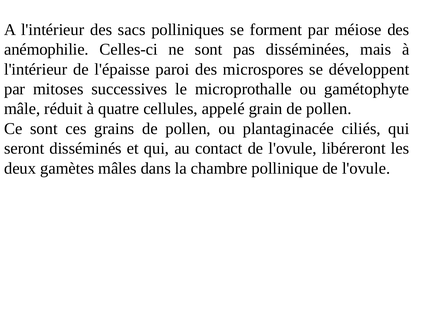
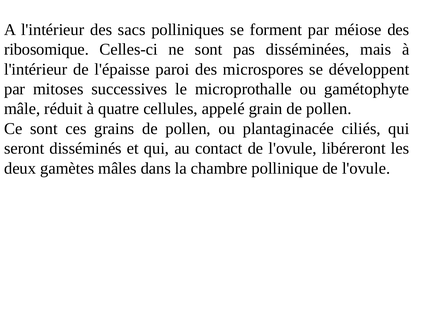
anémophilie: anémophilie -> ribosomique (46, 49)
